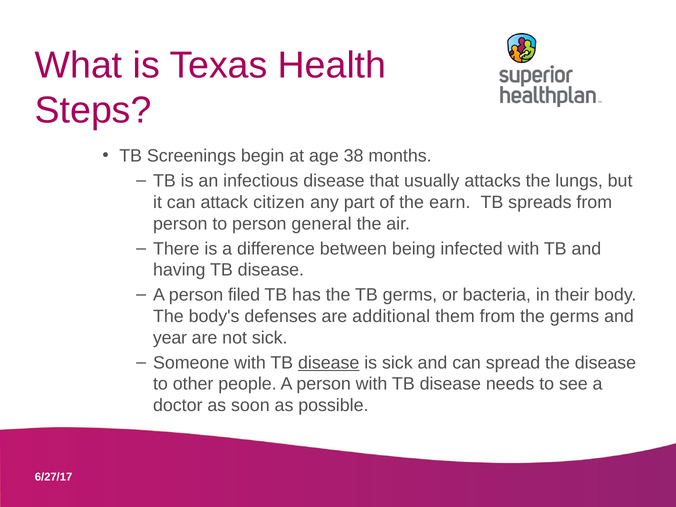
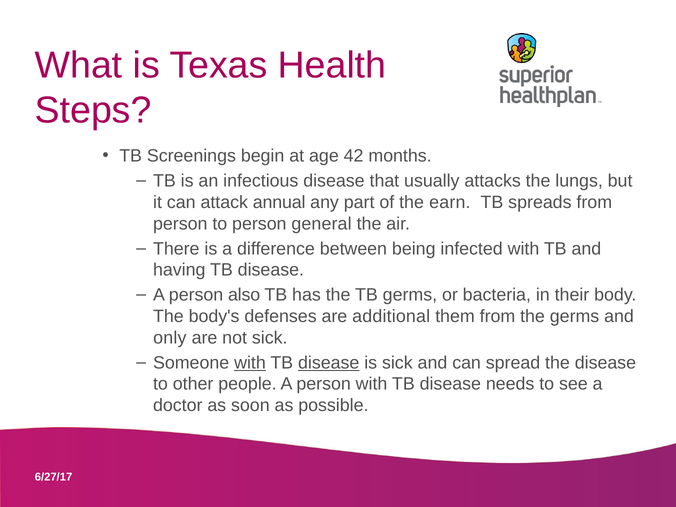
38: 38 -> 42 (354, 156)
citizen: citizen -> annual (279, 202)
filed: filed -> also (244, 295)
year: year -> only (170, 338)
with underline: none -> present (250, 363)
